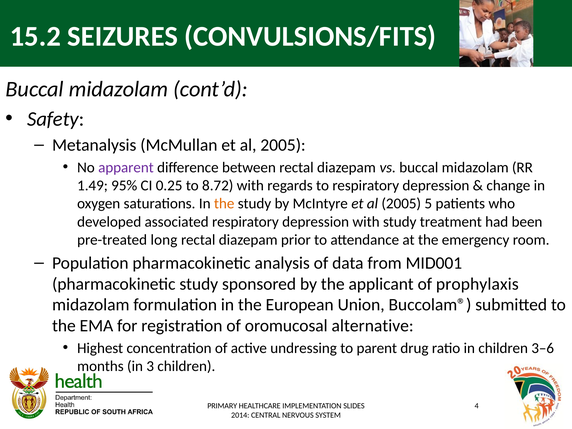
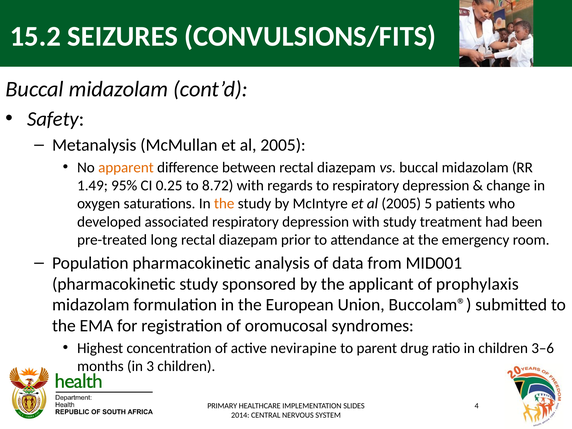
apparent colour: purple -> orange (126, 167)
alternative: alternative -> syndromes (373, 326)
undressing: undressing -> nevirapine (304, 348)
